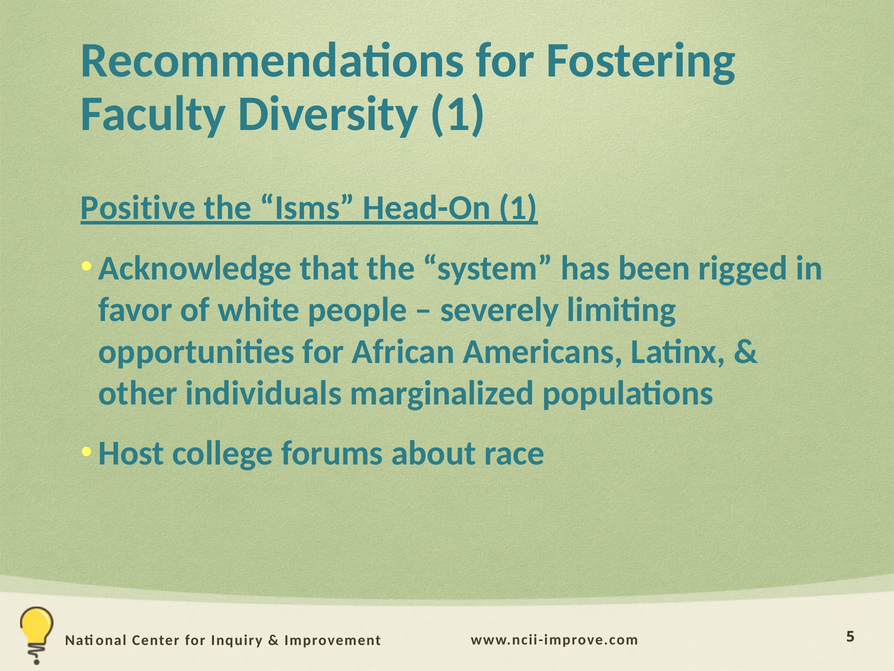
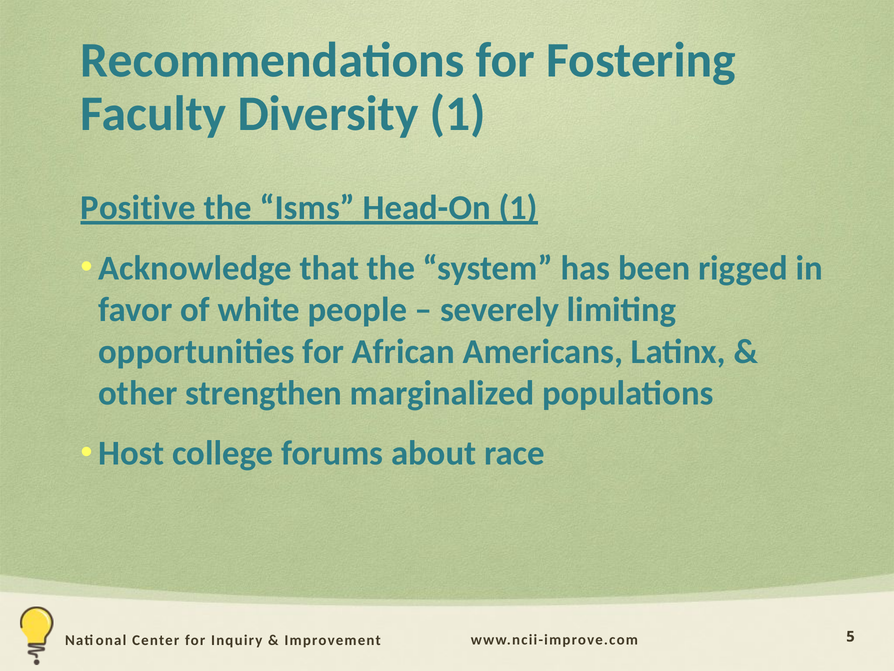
individuals: individuals -> strengthen (264, 393)
